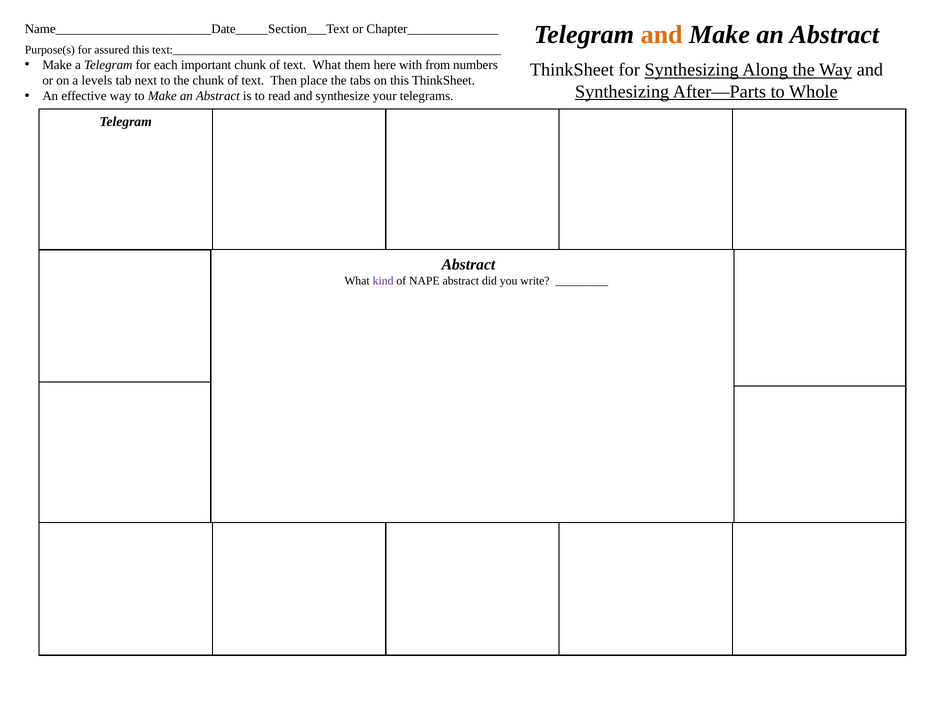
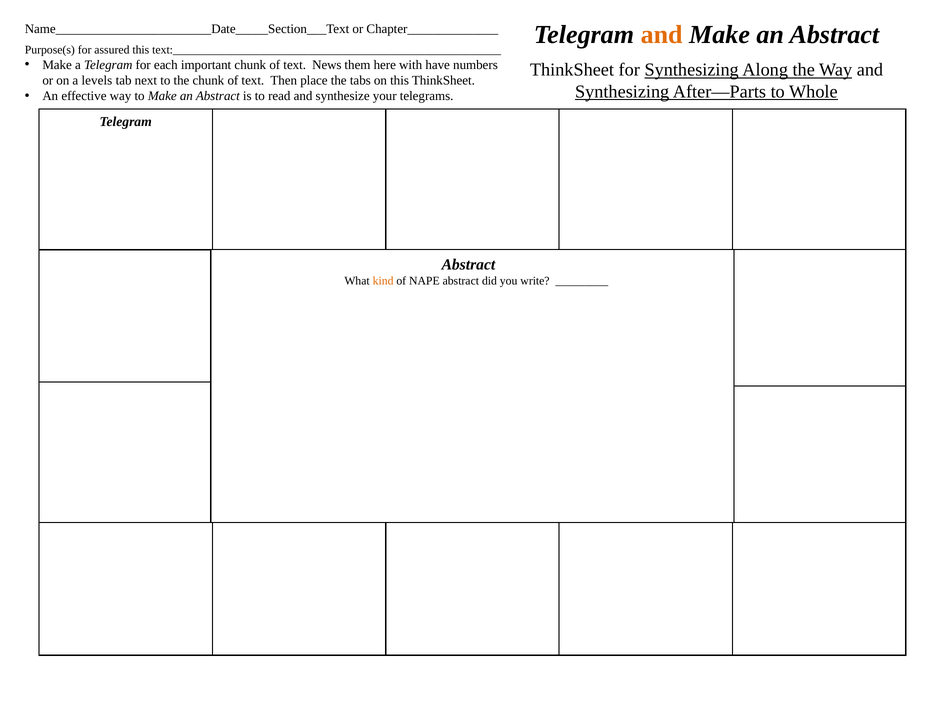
text What: What -> News (327, 65)
from: from -> have (438, 65)
kind colour: purple -> orange (383, 281)
